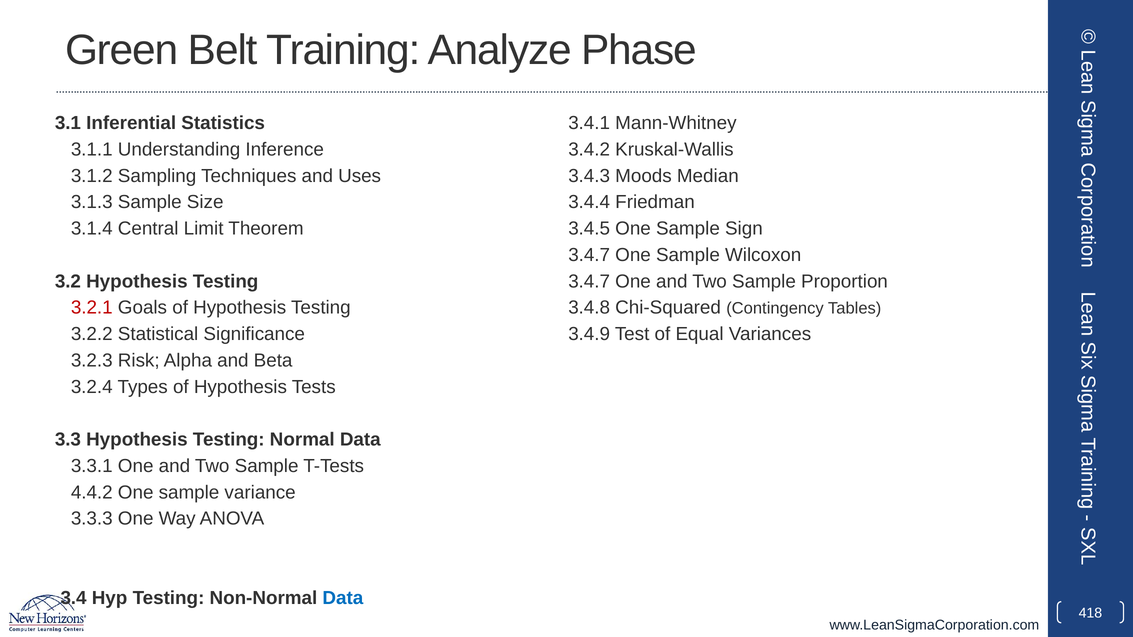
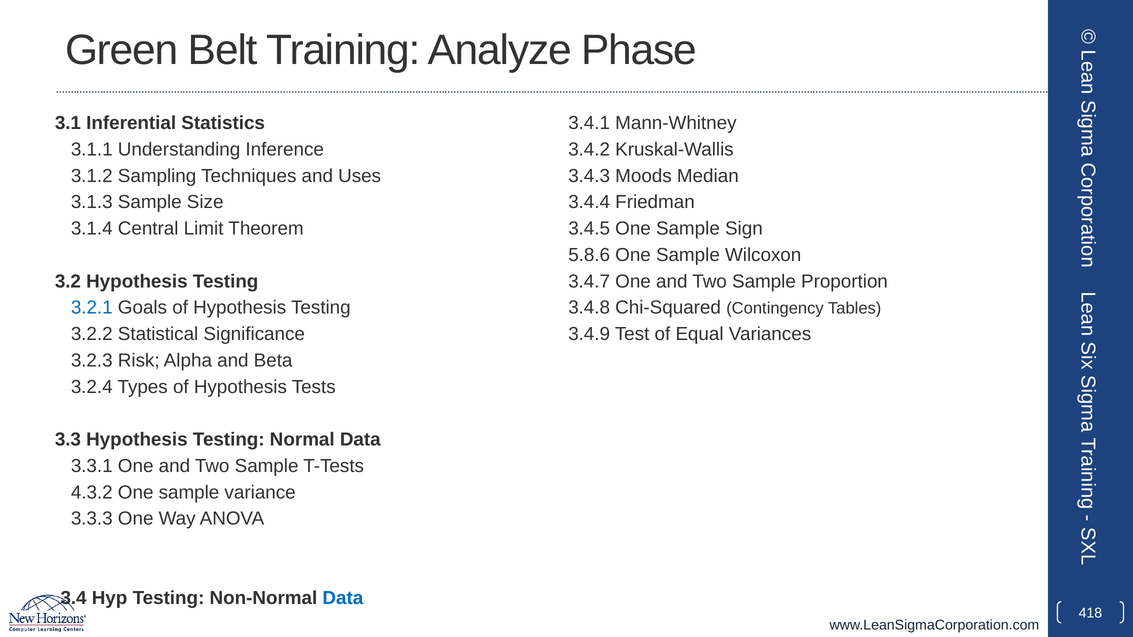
3.4.7: 3.4.7 -> 5.8.6 (589, 255)
3.2.1 colour: red -> blue (92, 308)
4.4.2: 4.4.2 -> 4.3.2 (92, 493)
